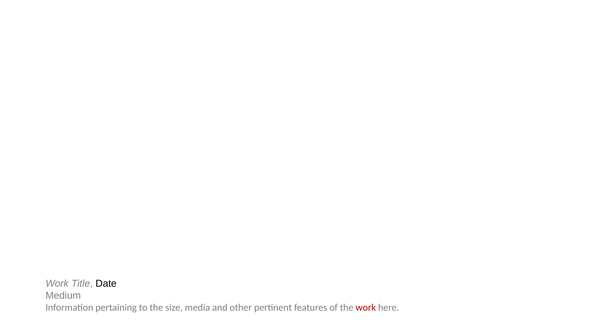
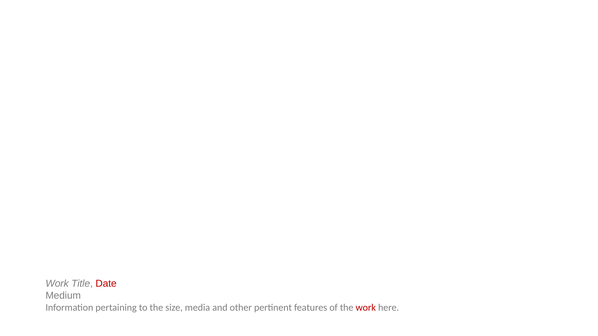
Date colour: black -> red (106, 284)
